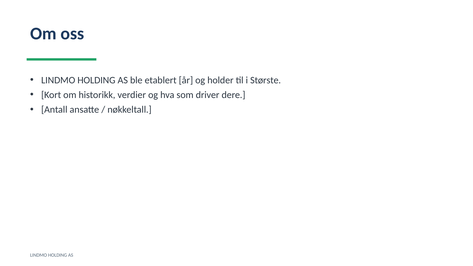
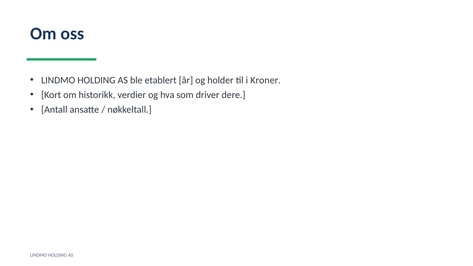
Største: Største -> Kroner (266, 80)
